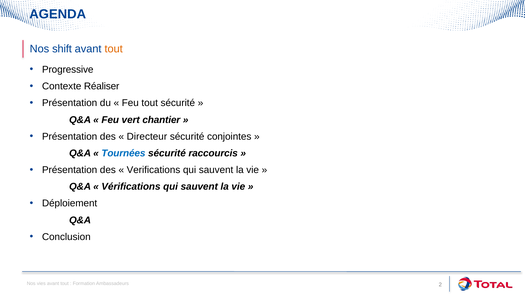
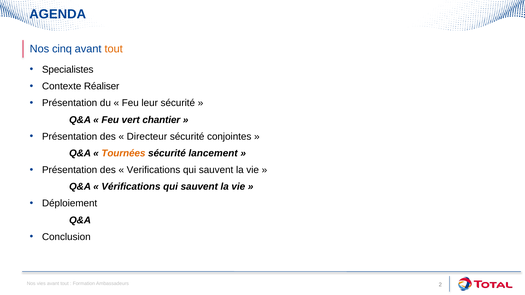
shift: shift -> cinq (62, 49)
Progressive: Progressive -> Specialistes (68, 70)
Feu tout: tout -> leur (150, 103)
Tournées colour: blue -> orange (123, 153)
raccourcis: raccourcis -> lancement (213, 153)
